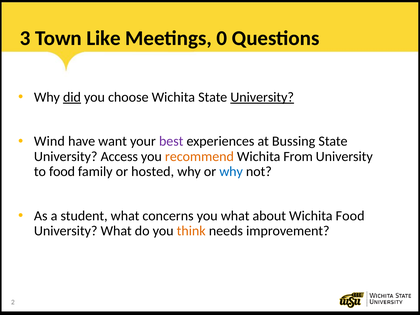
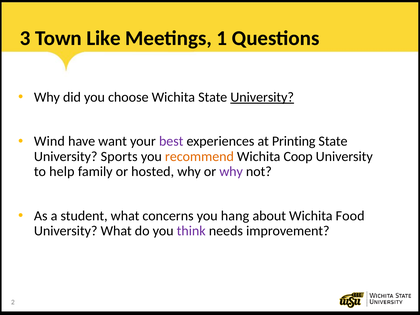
0: 0 -> 1 (222, 38)
did underline: present -> none (72, 97)
Bussing: Bussing -> Printing (294, 141)
Access: Access -> Sports (119, 156)
From: From -> Coop (298, 156)
to food: food -> help (62, 172)
why colour: blue -> purple (231, 172)
you what: what -> hang (235, 216)
think colour: orange -> purple (191, 231)
